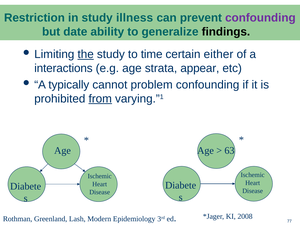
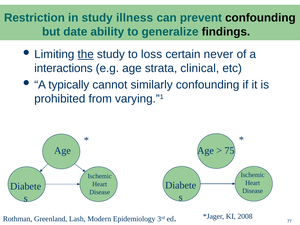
confounding colour: purple -> black (260, 18)
time: time -> loss (152, 54)
either: either -> never (218, 54)
appear: appear -> clinical (200, 68)
problem: problem -> similarly (152, 85)
from underline: present -> none (100, 99)
63: 63 -> 75 (229, 151)
